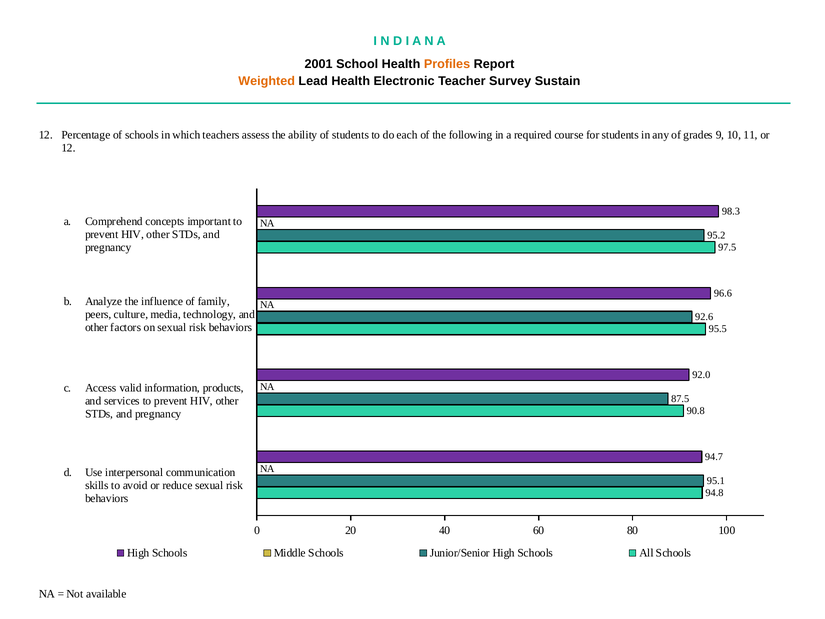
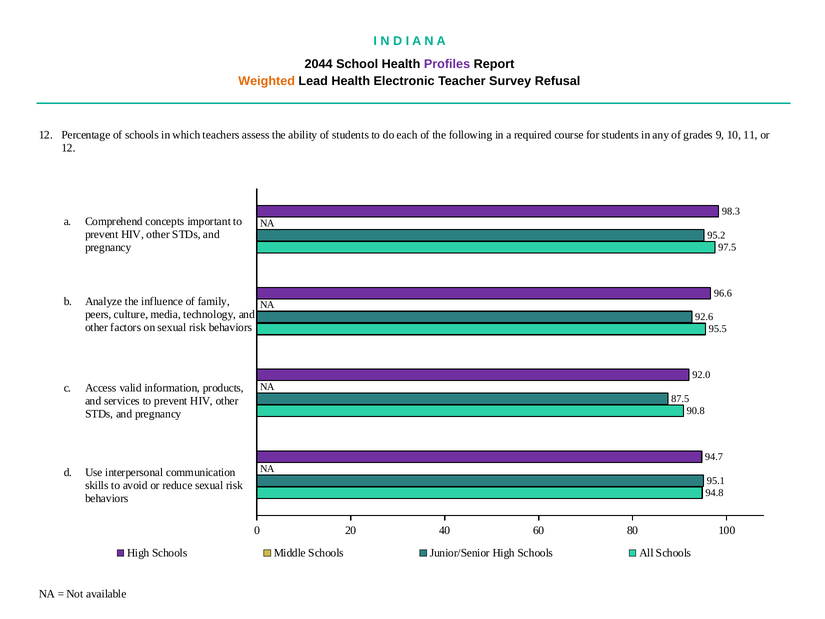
2001: 2001 -> 2044 (319, 64)
Profiles colour: orange -> purple (447, 64)
Sustain: Sustain -> Refusal (558, 81)
